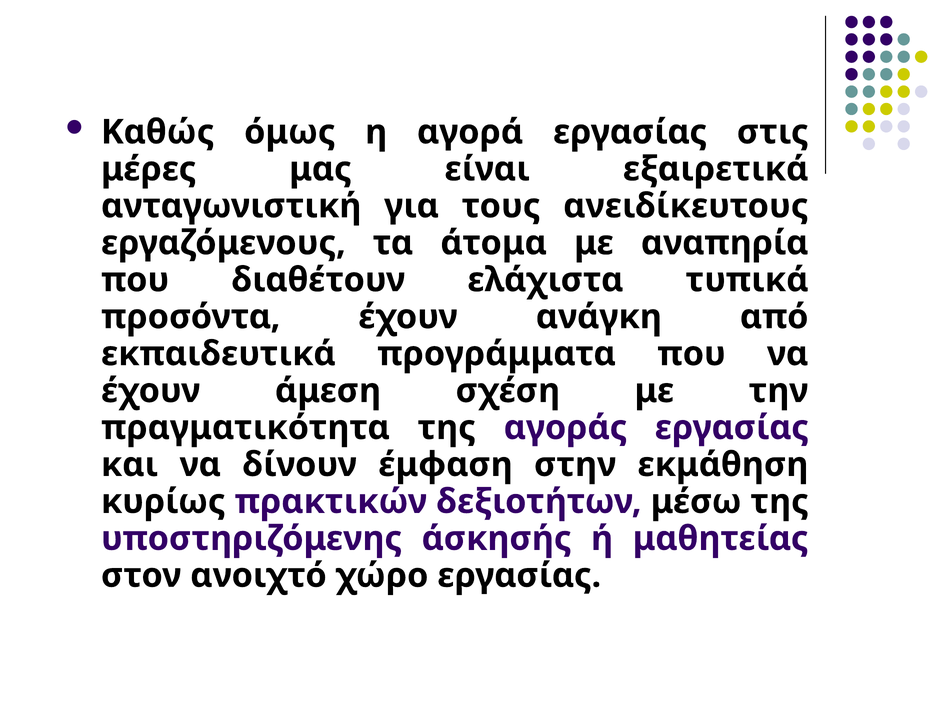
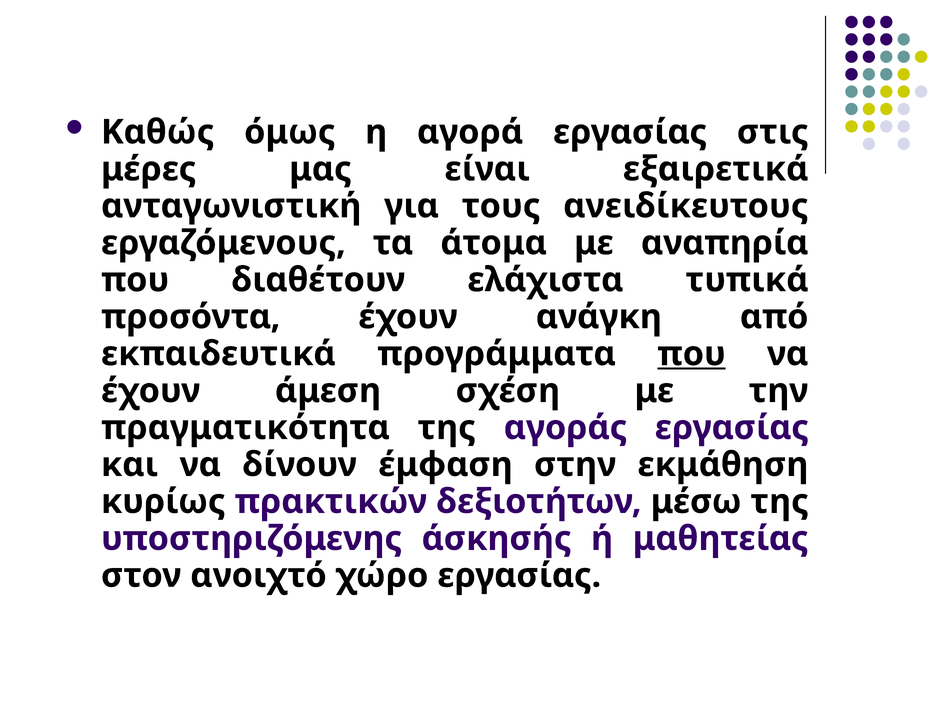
που underline: none -> present (692, 354)
